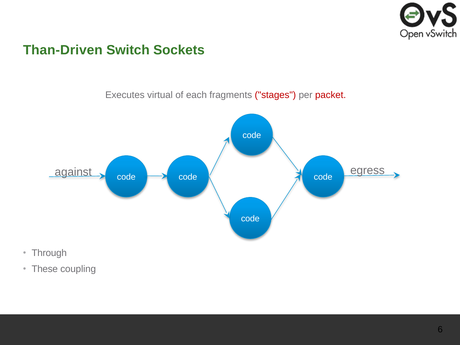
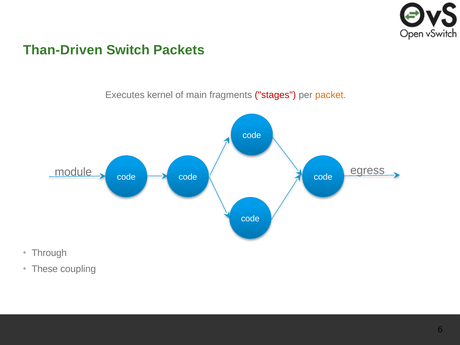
Sockets: Sockets -> Packets (179, 50)
virtual: virtual -> kernel (160, 95)
each: each -> main (196, 95)
packet colour: red -> orange (331, 95)
against: against -> module (73, 172)
